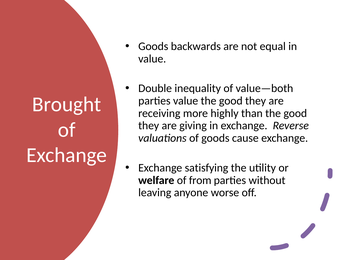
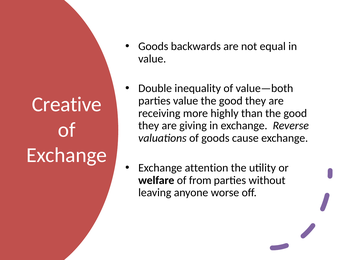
Brought: Brought -> Creative (67, 104)
satisfying: satisfying -> attention (207, 167)
